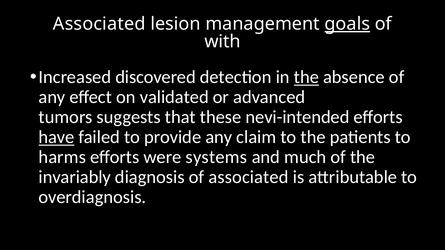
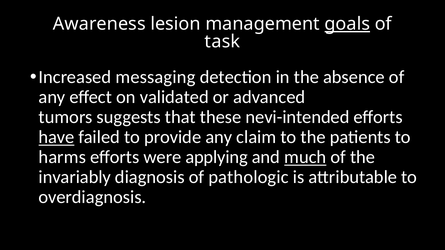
Associated: Associated -> Awareness (99, 24)
with: with -> task (222, 41)
discovered: discovered -> messaging (155, 77)
the underline: present -> none (306, 77)
systems: systems -> applying (217, 157)
much underline: none -> present (305, 157)
of associated: associated -> pathologic (249, 177)
